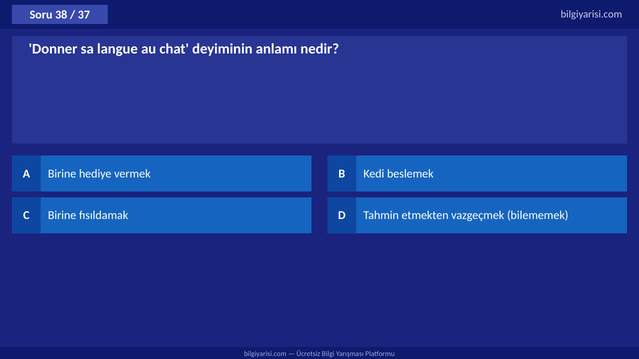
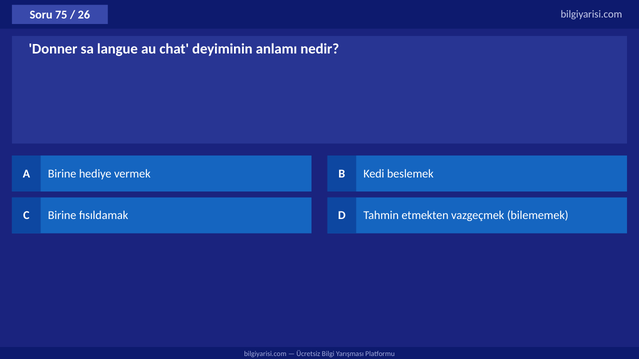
38: 38 -> 75 (61, 15)
37: 37 -> 26 (84, 15)
